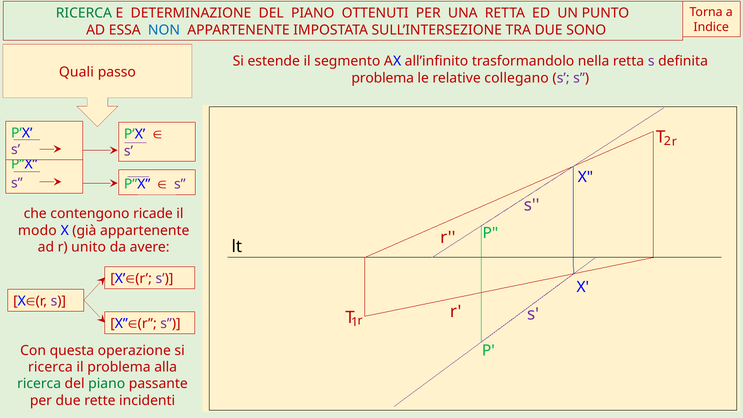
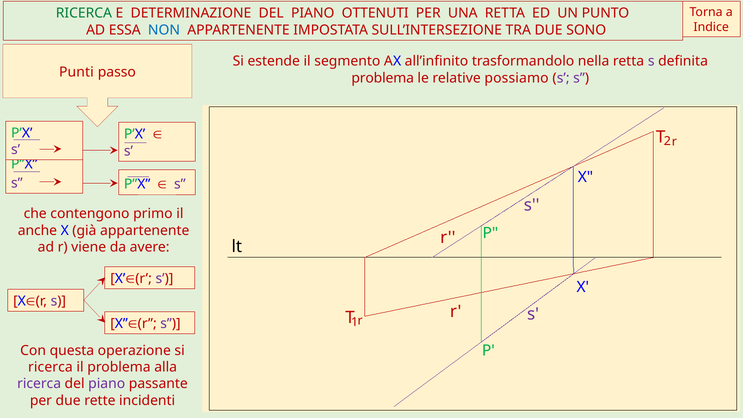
Quali: Quali -> Punti (76, 72)
collegano: collegano -> possiamo (517, 78)
ricade: ricade -> primo (153, 214)
modo: modo -> anche (37, 230)
unito: unito -> viene (89, 247)
ricerca colour: green -> purple (39, 384)
piano colour: green -> purple (107, 384)
